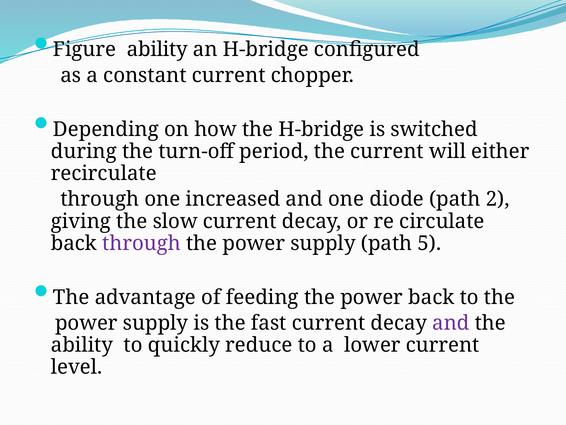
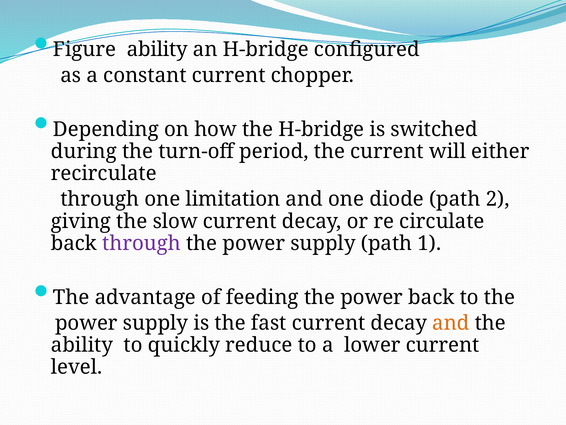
increased: increased -> limitation (233, 199)
5: 5 -> 1 (429, 243)
and colour: purple -> orange (451, 323)
